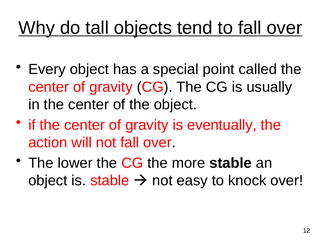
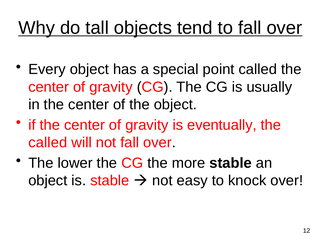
action: action -> called (48, 143)
